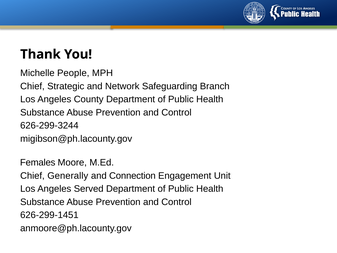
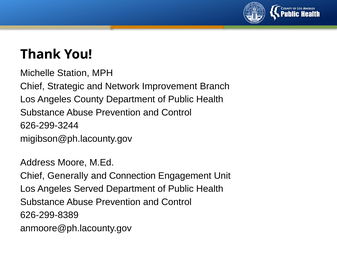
People: People -> Station (73, 73)
Safeguarding: Safeguarding -> Improvement (170, 86)
Females: Females -> Address (38, 162)
626-299-1451: 626-299-1451 -> 626-299-8389 (49, 215)
